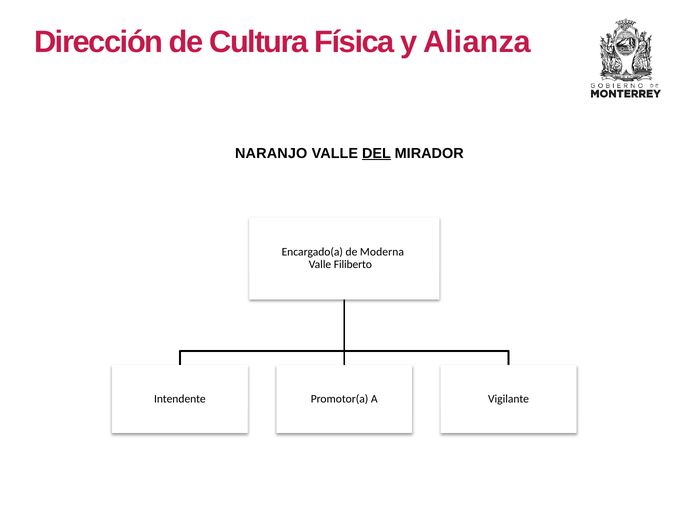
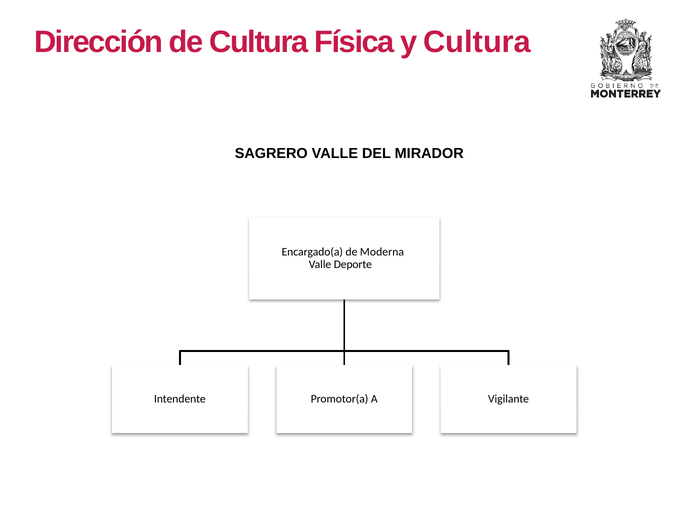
y Alianza: Alianza -> Cultura (477, 42)
NARANJO: NARANJO -> SAGRERO (271, 153)
DEL underline: present -> none (376, 153)
Filiberto: Filiberto -> Deporte (353, 264)
